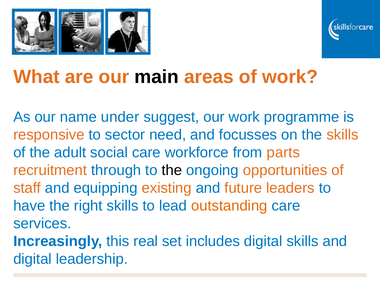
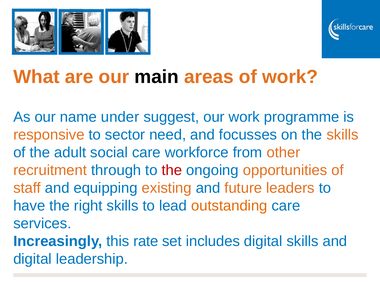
parts: parts -> other (283, 152)
the colour: black -> red (172, 170)
real: real -> rate (146, 241)
